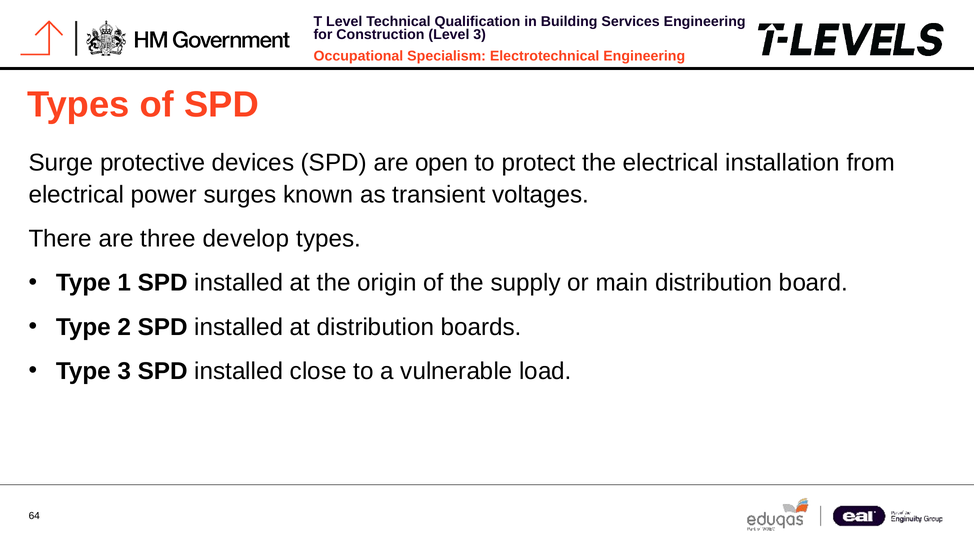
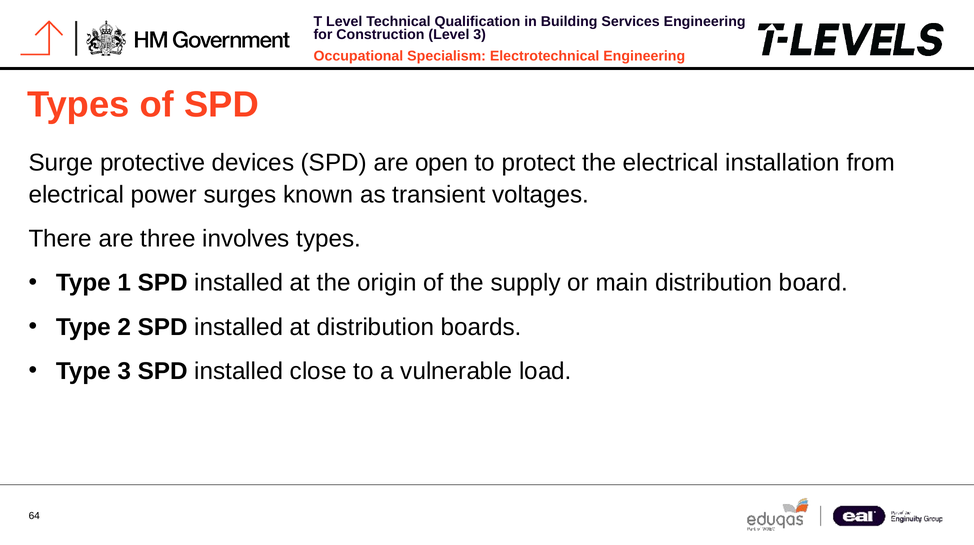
develop: develop -> involves (246, 239)
